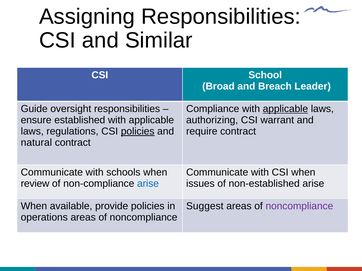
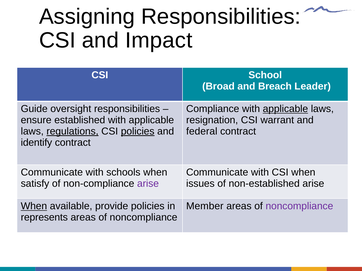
Similar: Similar -> Impact (159, 40)
authorizing: authorizing -> resignation (212, 120)
regulations underline: none -> present (72, 132)
require: require -> federal (202, 132)
natural: natural -> identify (36, 143)
review: review -> satisfy (35, 184)
arise colour: blue -> purple (148, 184)
When underline: none -> present (34, 207)
Suggest: Suggest -> Member (205, 207)
operations: operations -> represents (44, 218)
